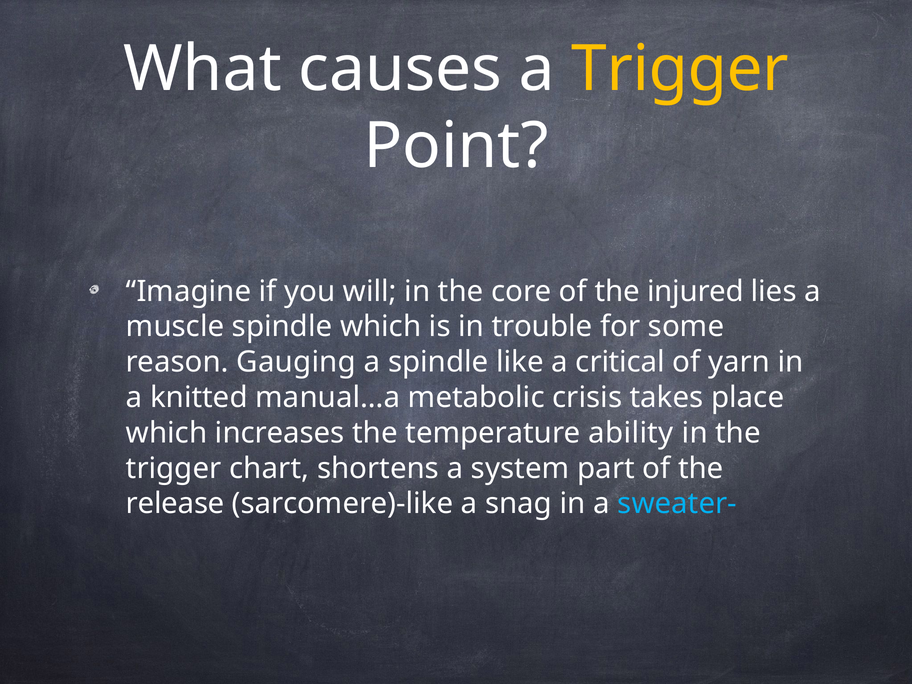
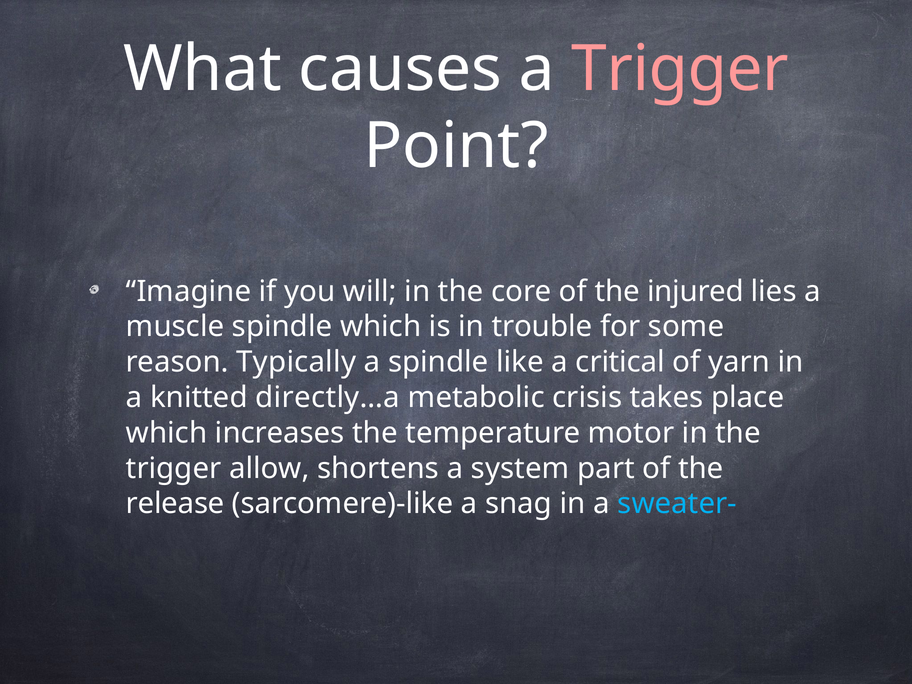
Trigger colour: yellow -> pink (680, 69)
Gauging: Gauging -> Typically (296, 362)
manual…a: manual…a -> directly…a (328, 397)
ability: ability -> motor (631, 433)
chart: chart -> allow (269, 468)
